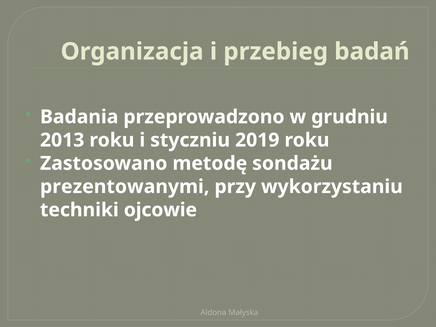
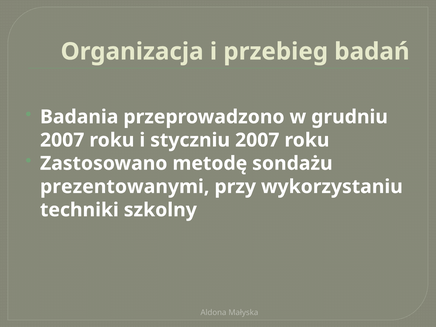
2013: 2013 -> 2007 (62, 140)
styczniu 2019: 2019 -> 2007 (257, 140)
ojcowie: ojcowie -> szkolny (160, 210)
